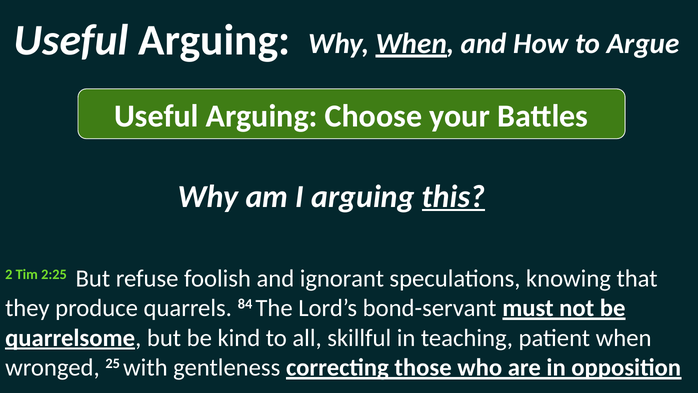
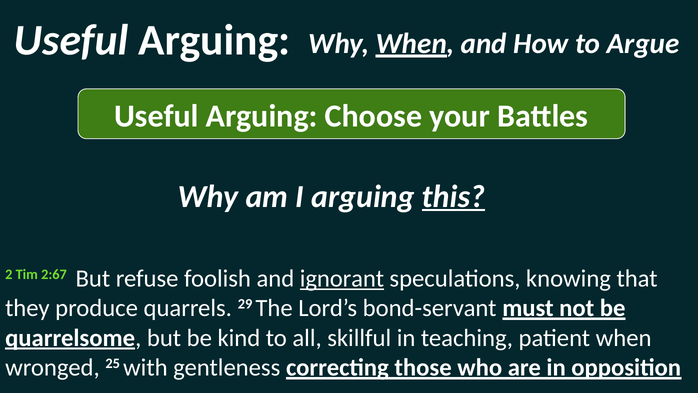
2:25: 2:25 -> 2:67 (54, 274)
ignorant underline: none -> present (342, 278)
84: 84 -> 29 (245, 304)
